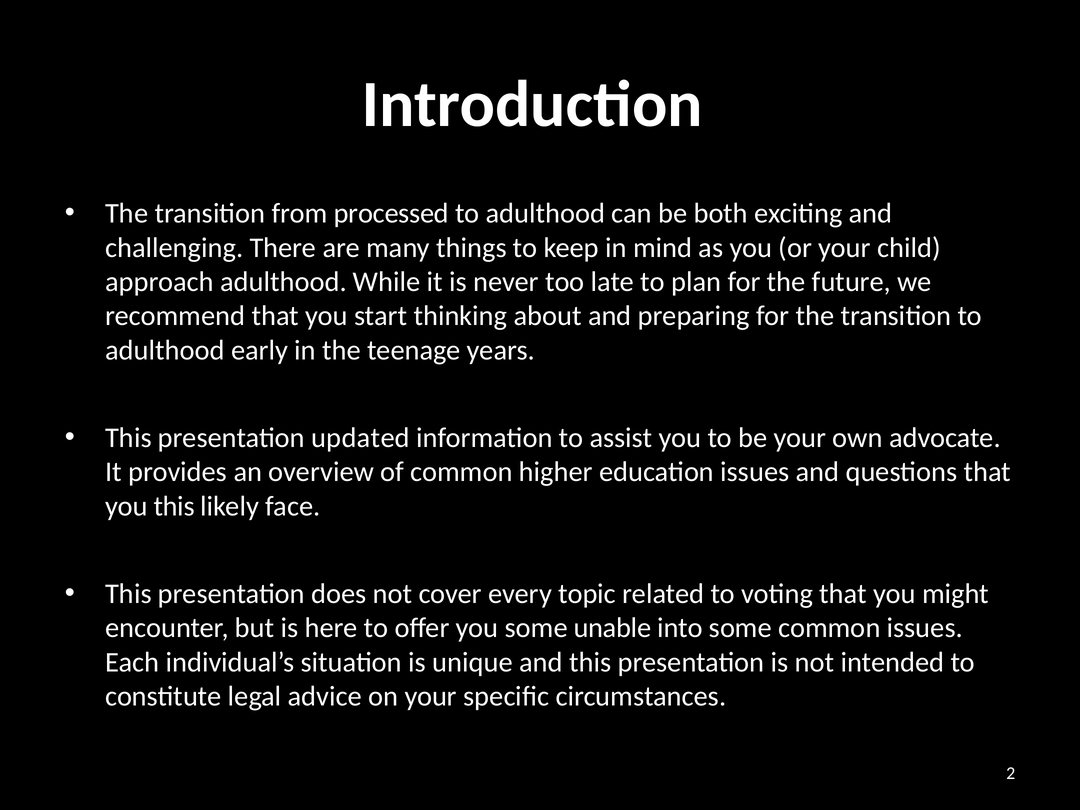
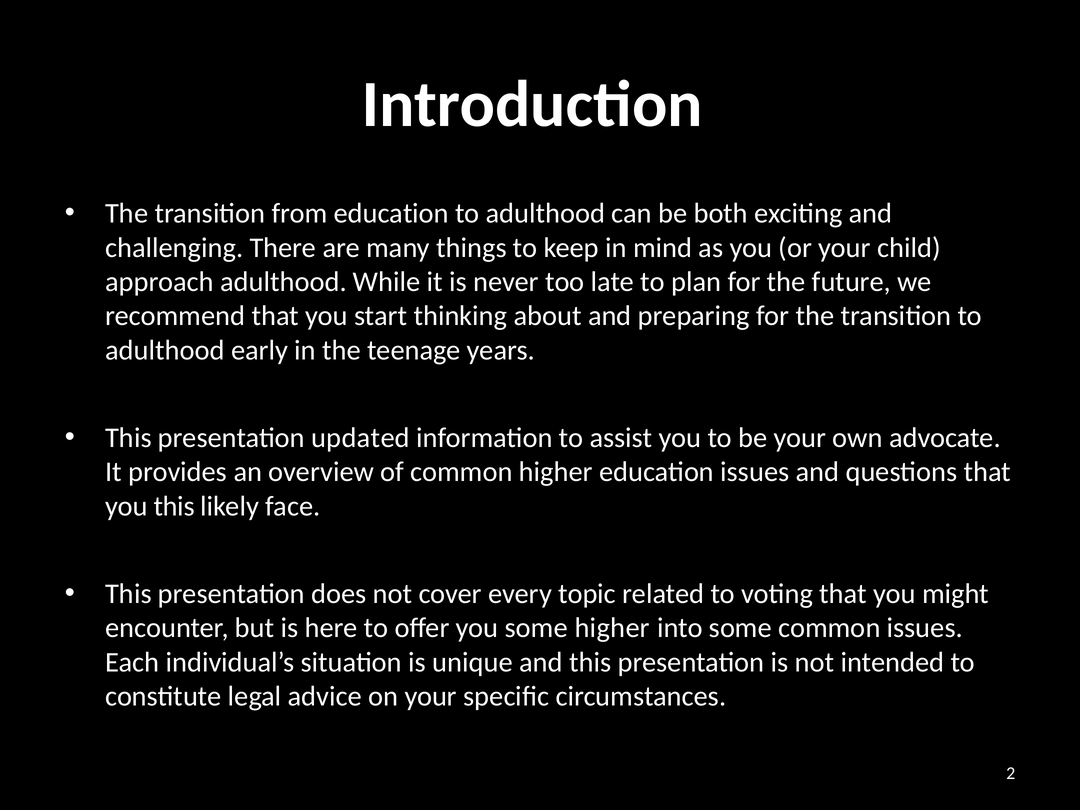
from processed: processed -> education (391, 213)
some unable: unable -> higher (612, 628)
